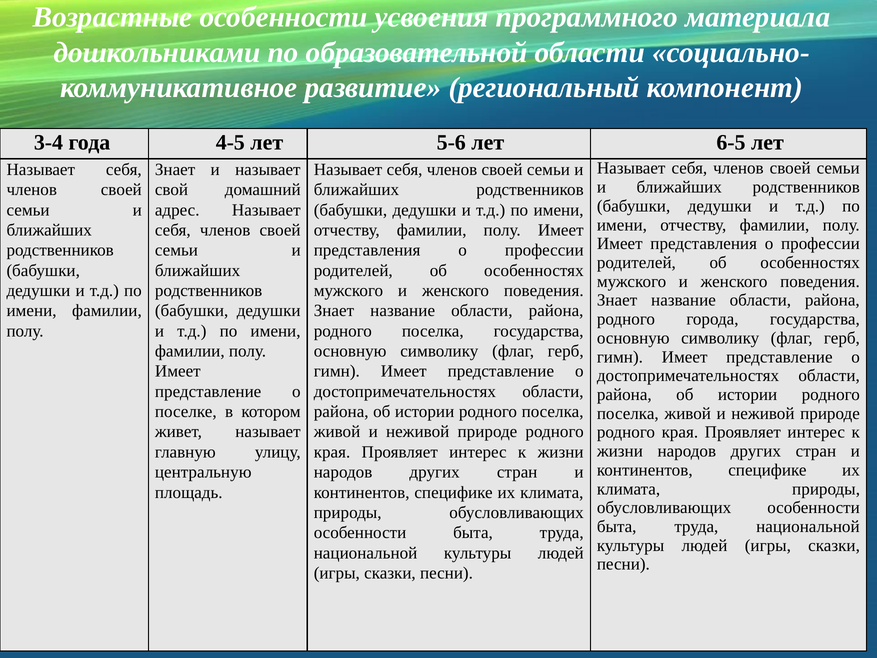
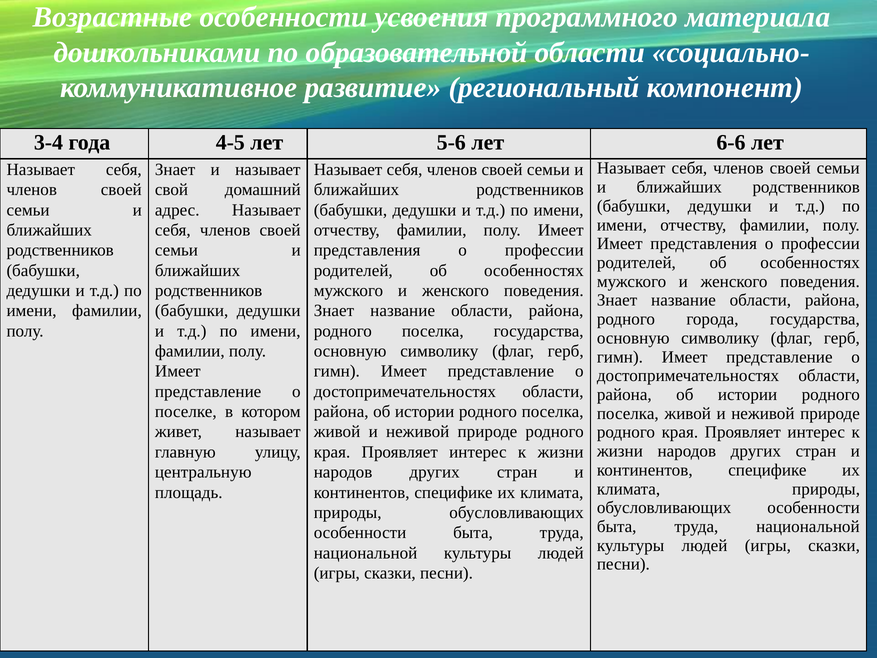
6-5: 6-5 -> 6-6 (731, 143)
